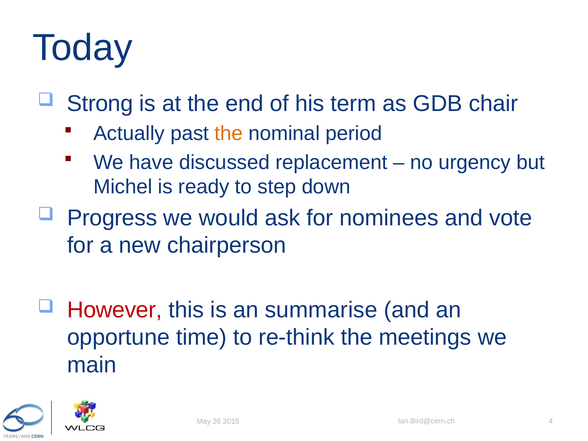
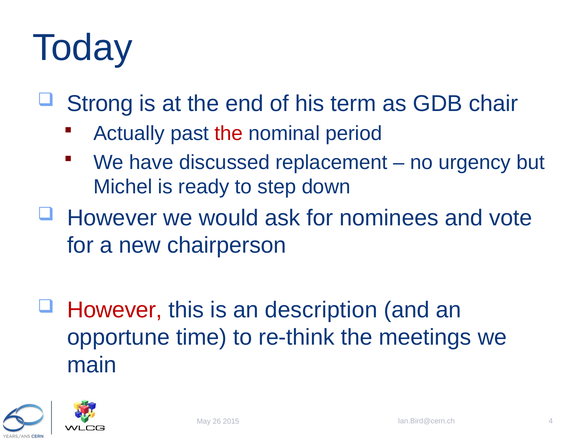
the colour: orange -> red (229, 134)
Progress: Progress -> However (112, 218)
summarise: summarise -> description (321, 310)
